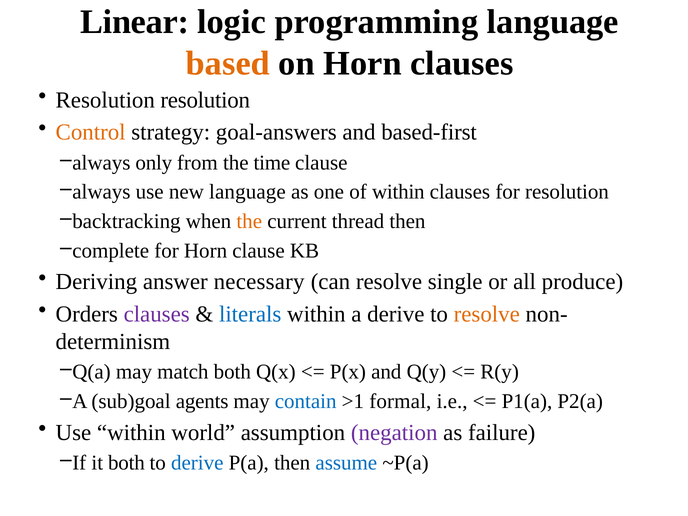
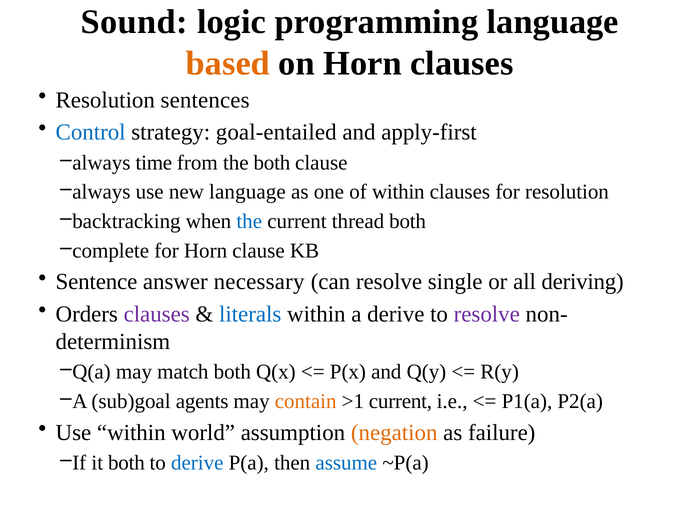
Linear: Linear -> Sound (134, 22)
Resolution resolution: resolution -> sentences (205, 100)
Control colour: orange -> blue (91, 132)
goal-answers: goal-answers -> goal-entailed (276, 132)
based-first: based-first -> apply-first (429, 132)
only: only -> time (154, 163)
the time: time -> both (272, 163)
the colour: orange -> blue (249, 221)
thread then: then -> both (408, 221)
Deriving: Deriving -> Sentence (96, 282)
produce: produce -> deriving (583, 282)
resolve colour: orange -> purple (487, 314)
contain colour: blue -> orange (306, 401)
>1 formal: formal -> current (400, 401)
negation colour: purple -> orange (394, 432)
